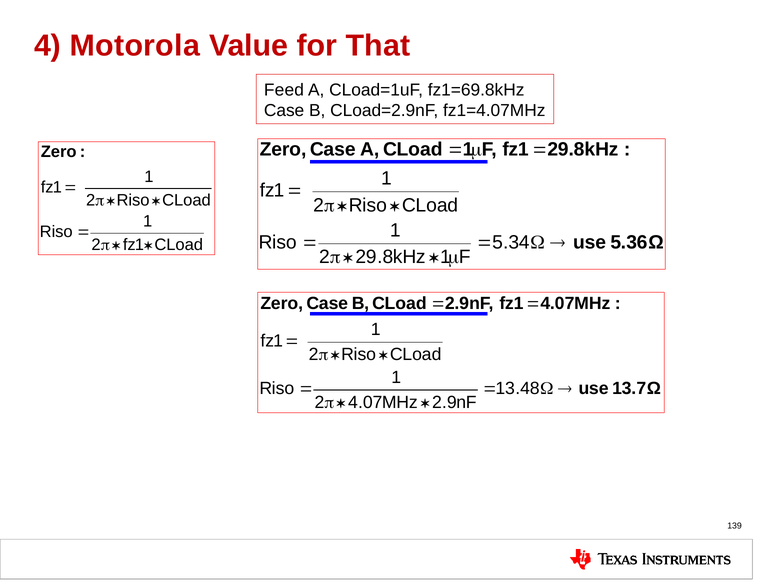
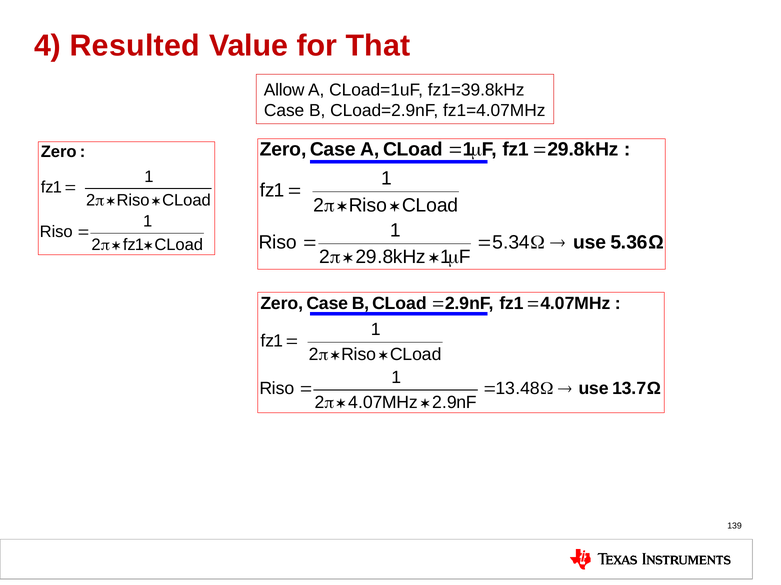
Motorola: Motorola -> Resulted (135, 46)
Feed: Feed -> Allow (284, 90)
fz1=69.8kHz: fz1=69.8kHz -> fz1=39.8kHz (476, 90)
